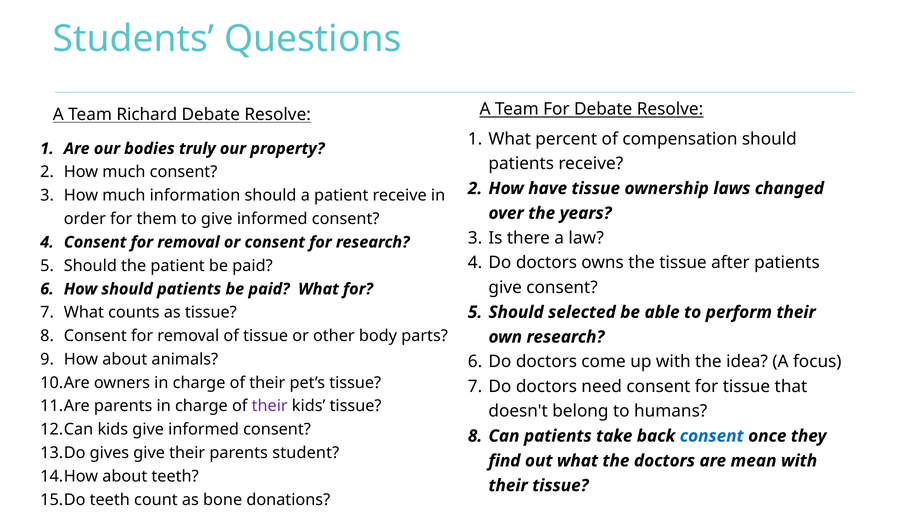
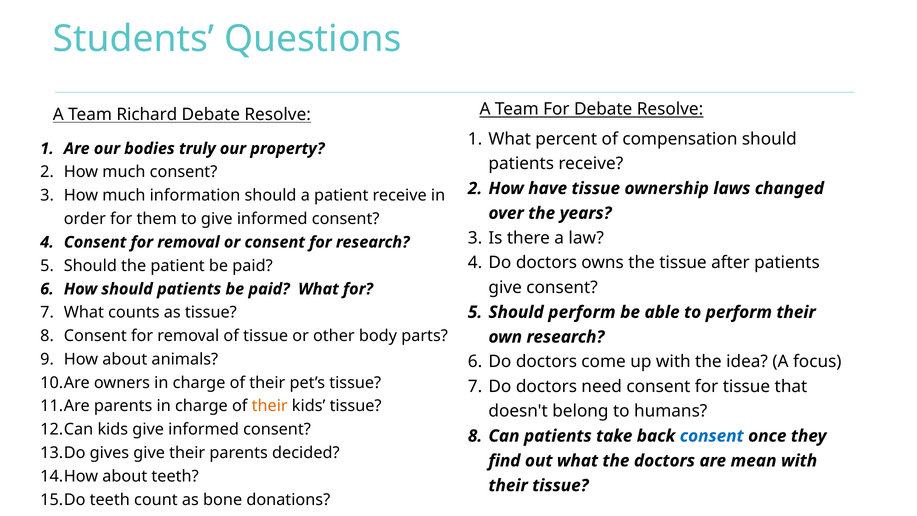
Should selected: selected -> perform (582, 312)
their colour: purple -> orange (270, 406)
student: student -> decided (306, 453)
